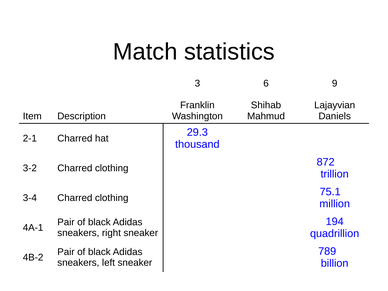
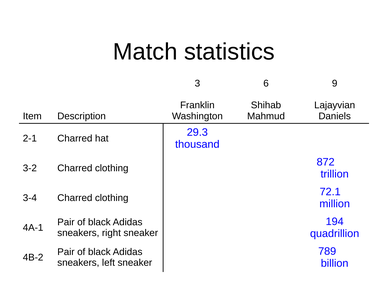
75.1: 75.1 -> 72.1 (330, 192)
